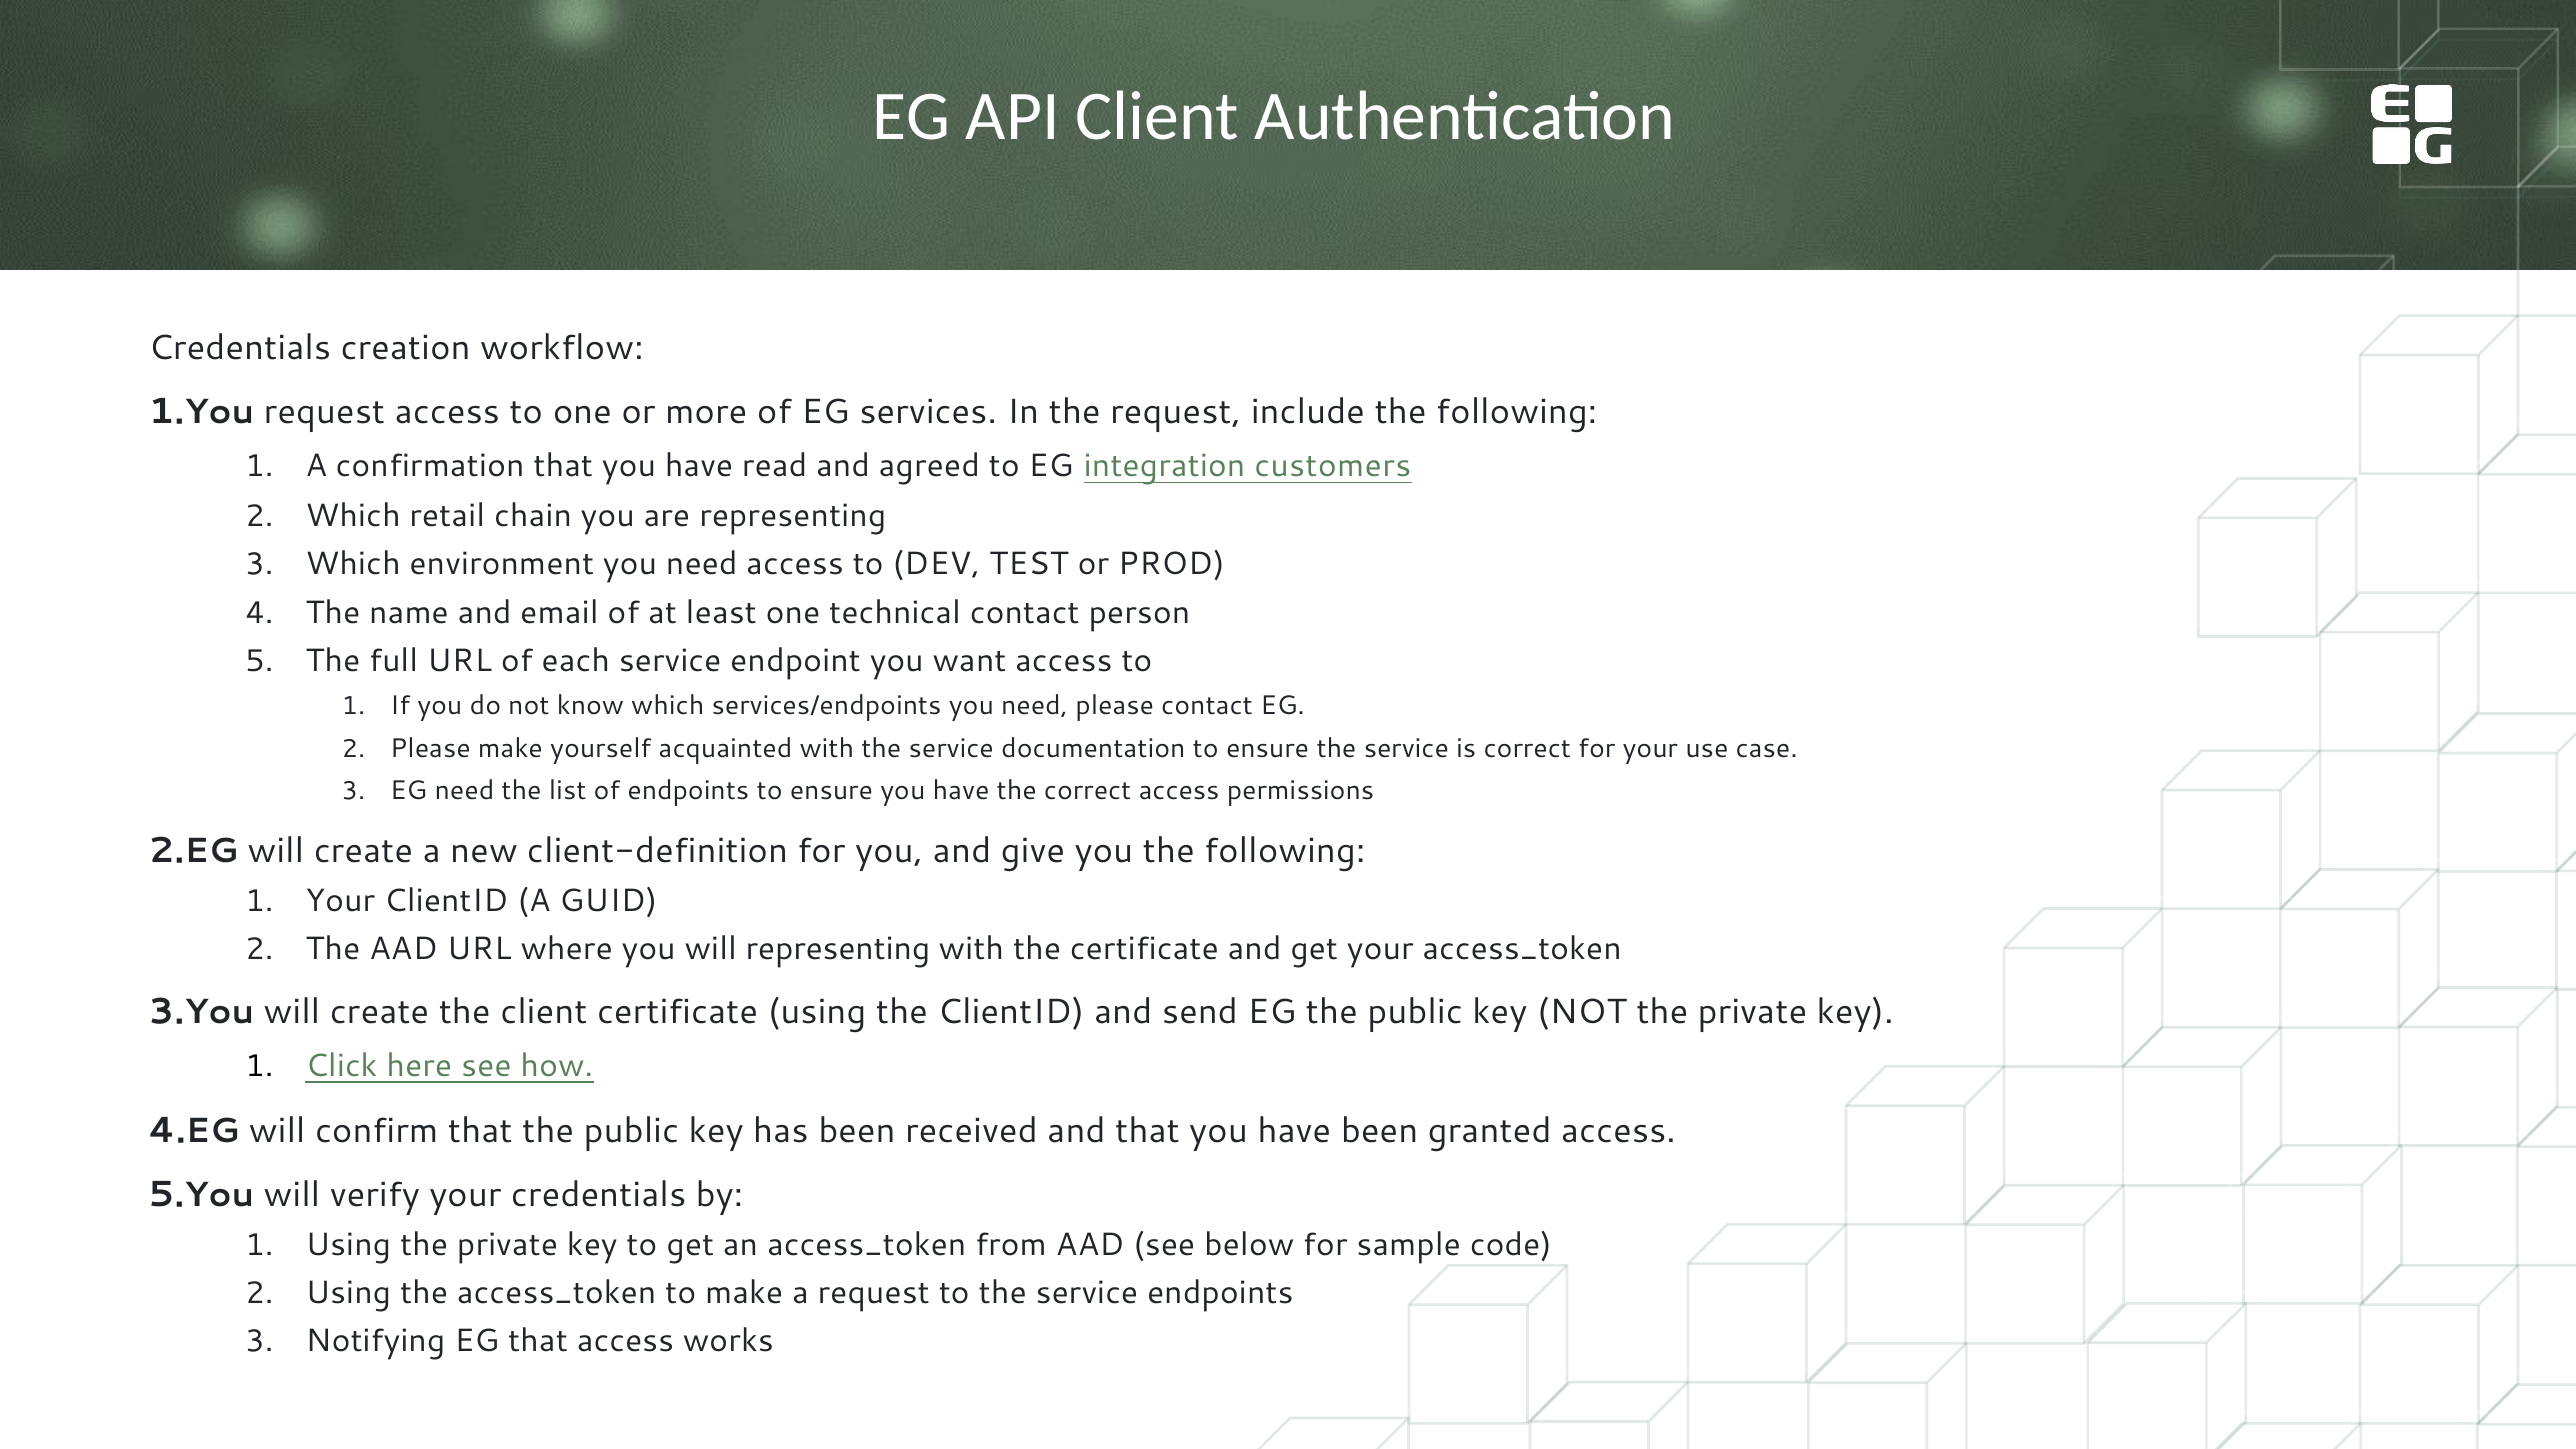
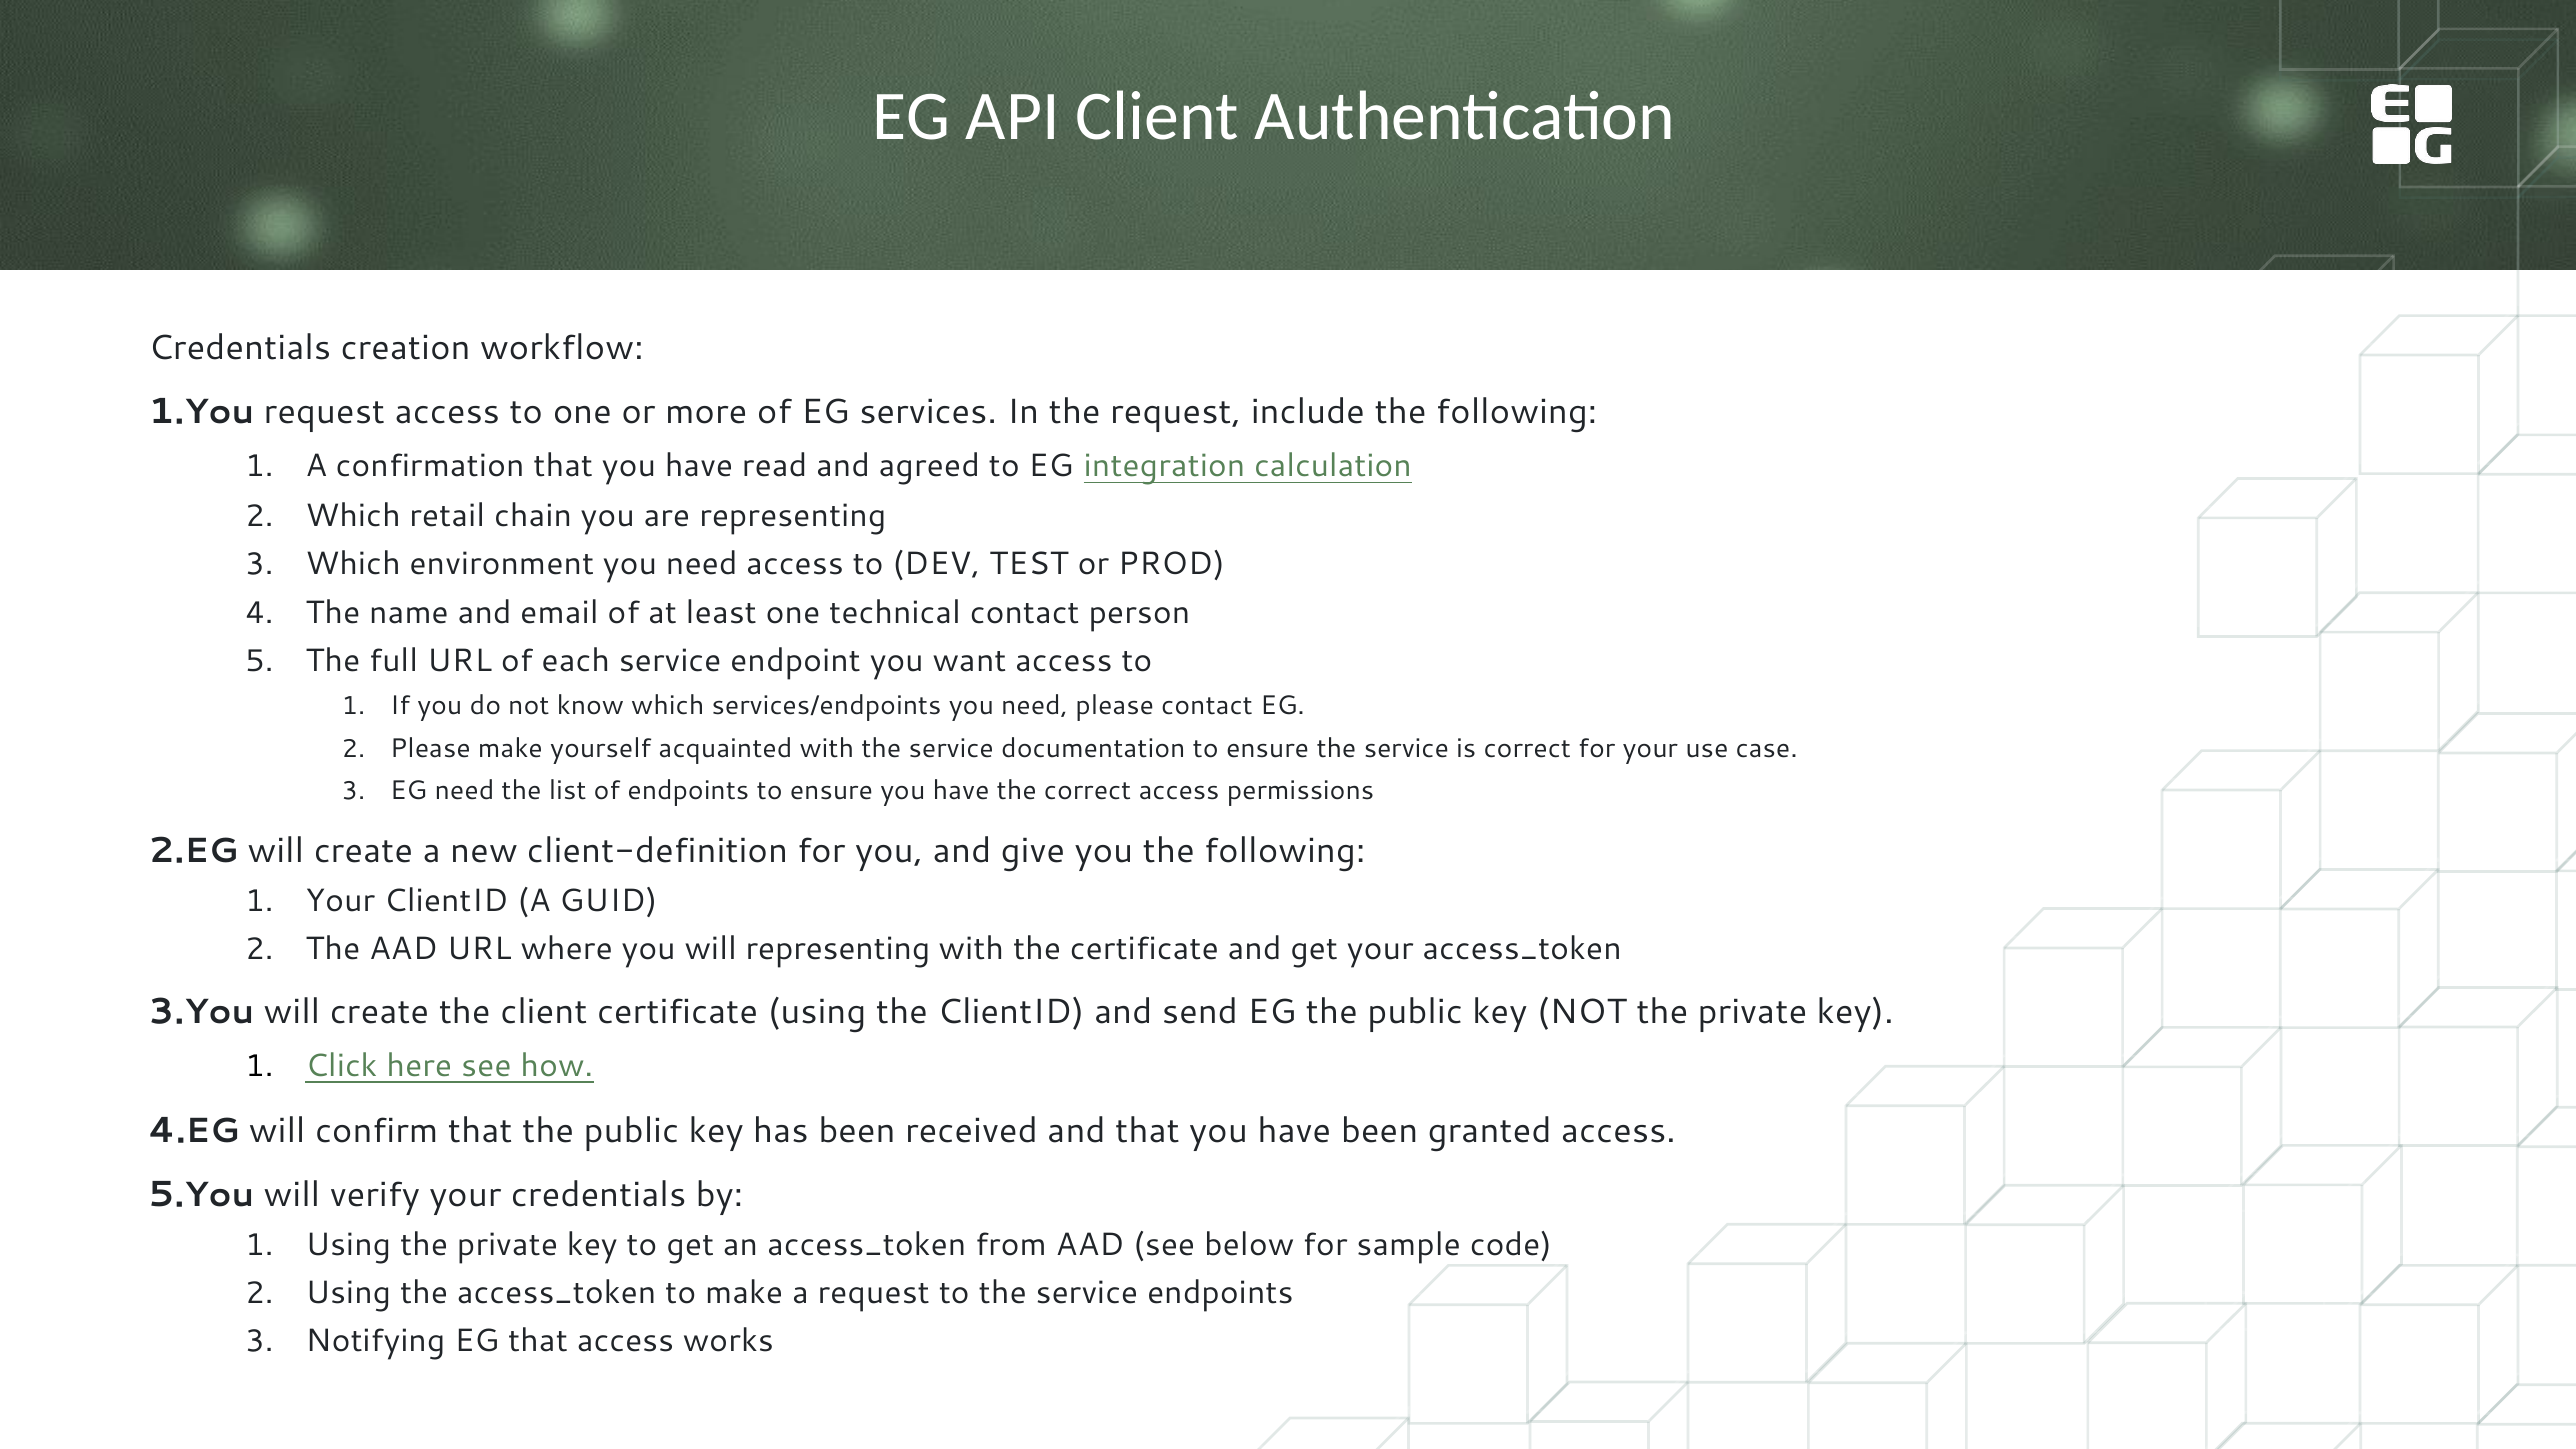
customers: customers -> calculation (1333, 466)
